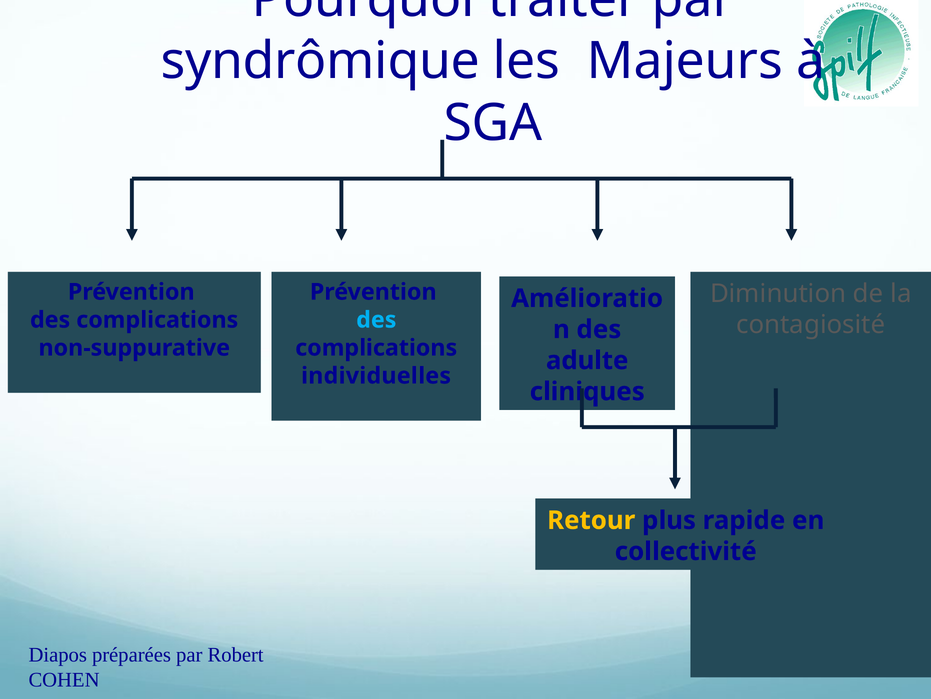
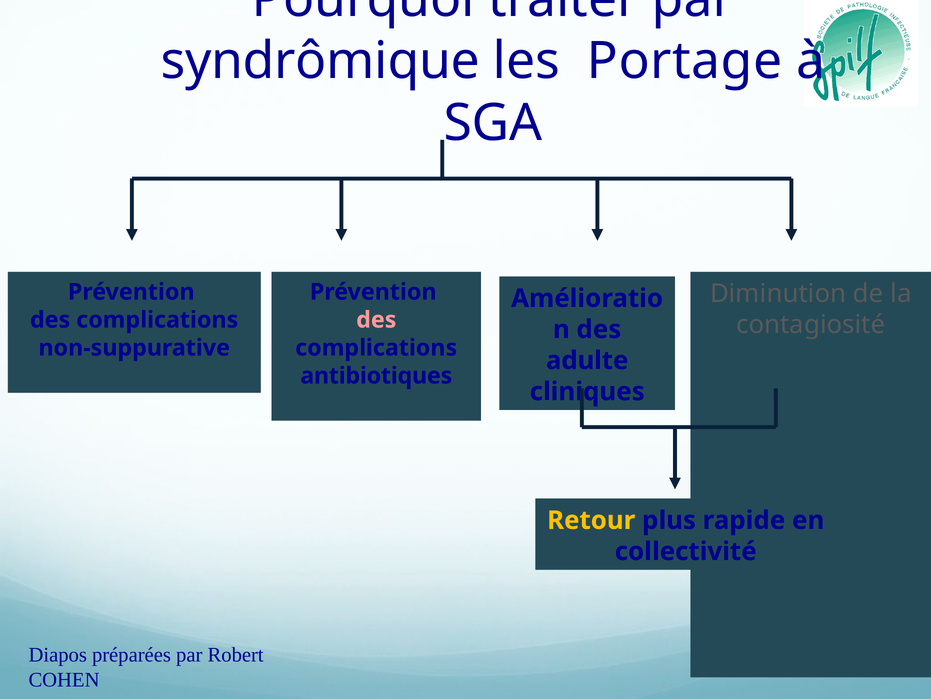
Majeurs: Majeurs -> Portage (685, 61)
des colour: light blue -> pink (376, 320)
individuelles: individuelles -> antibiotiques (376, 375)
